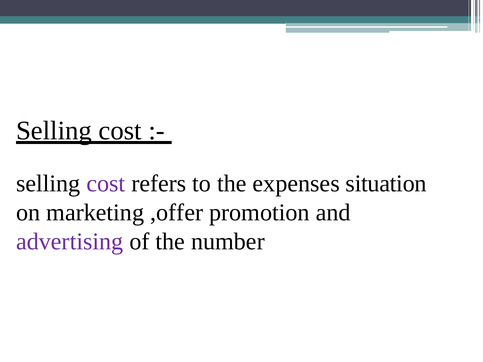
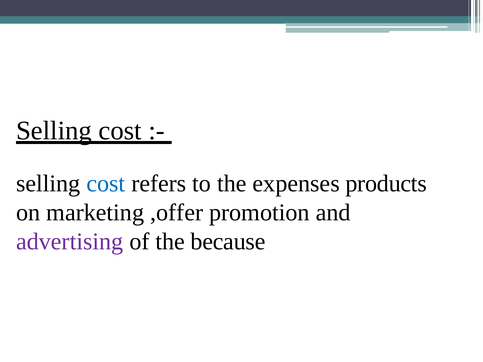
cost colour: purple -> blue (106, 184)
situation: situation -> products (386, 184)
number: number -> because (228, 242)
